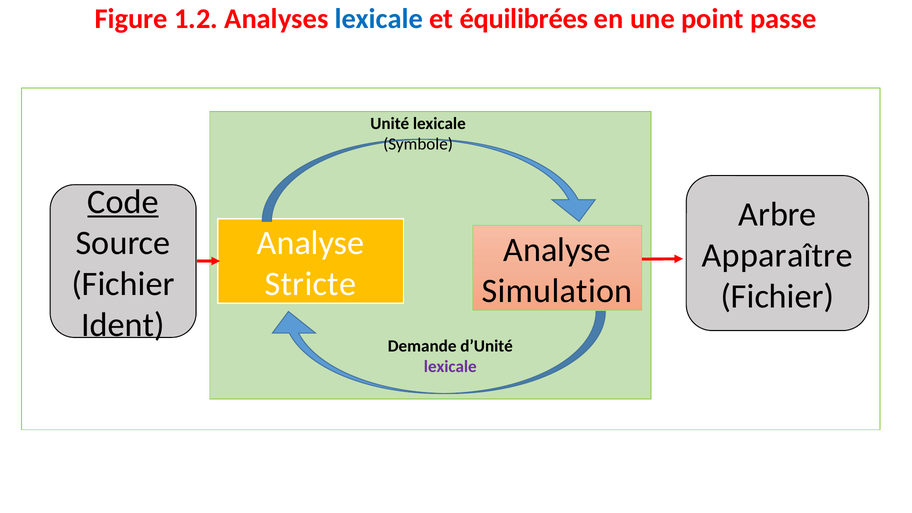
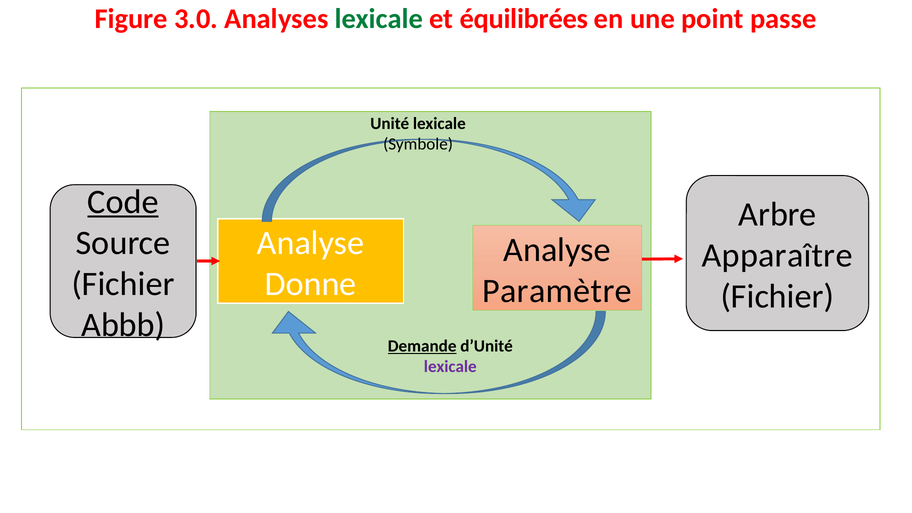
1.2: 1.2 -> 3.0 (196, 19)
lexicale colour: blue -> green (379, 19)
Stricte: Stricte -> Donne (311, 284)
Simulation: Simulation -> Paramètre (557, 291)
Ident: Ident -> Abbb (123, 325)
Demande underline: none -> present (422, 346)
